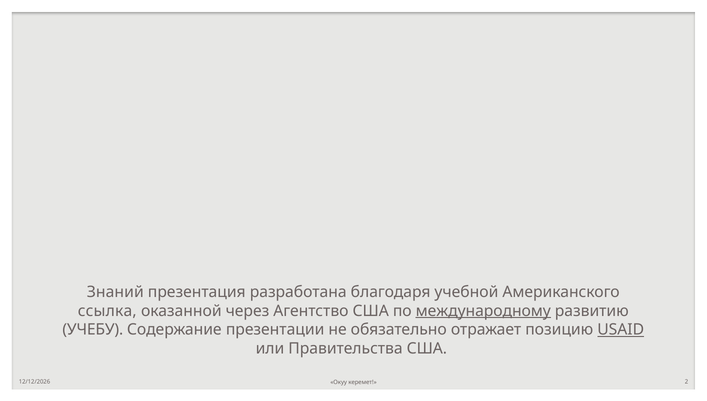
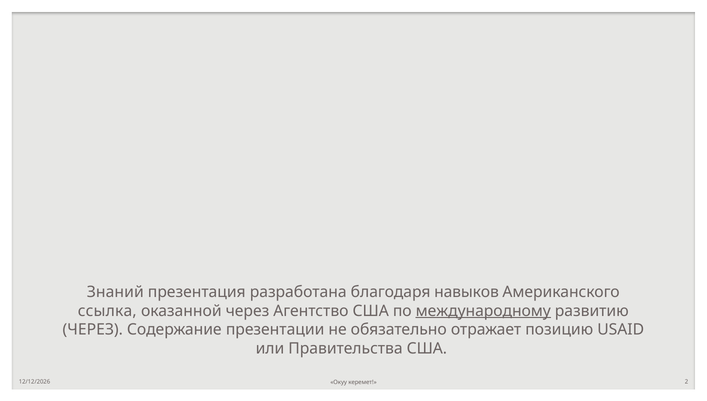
учебной: учебной -> навыков (467, 292)
УЧЕБУ: УЧЕБУ -> ЧЕРЕЗ (93, 330)
USAID underline: present -> none (621, 330)
